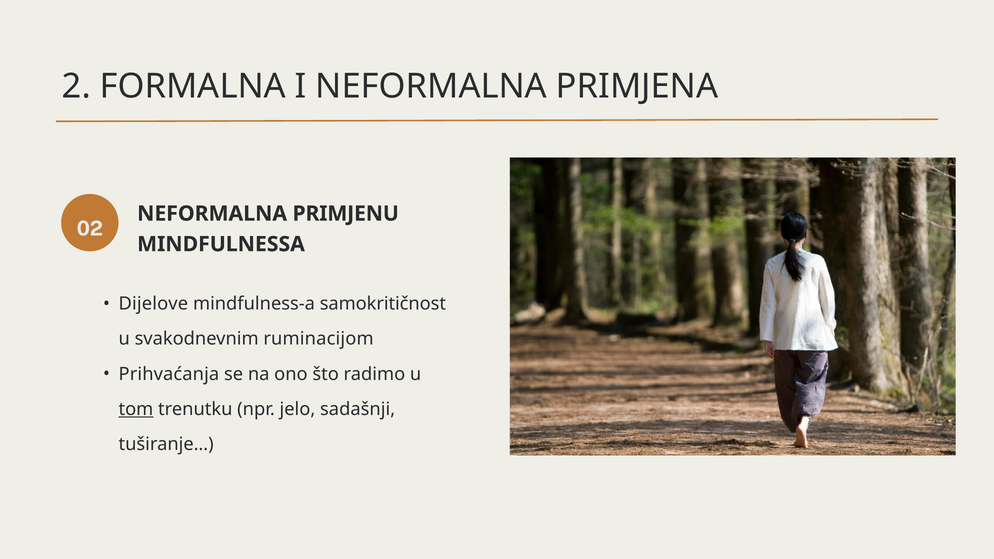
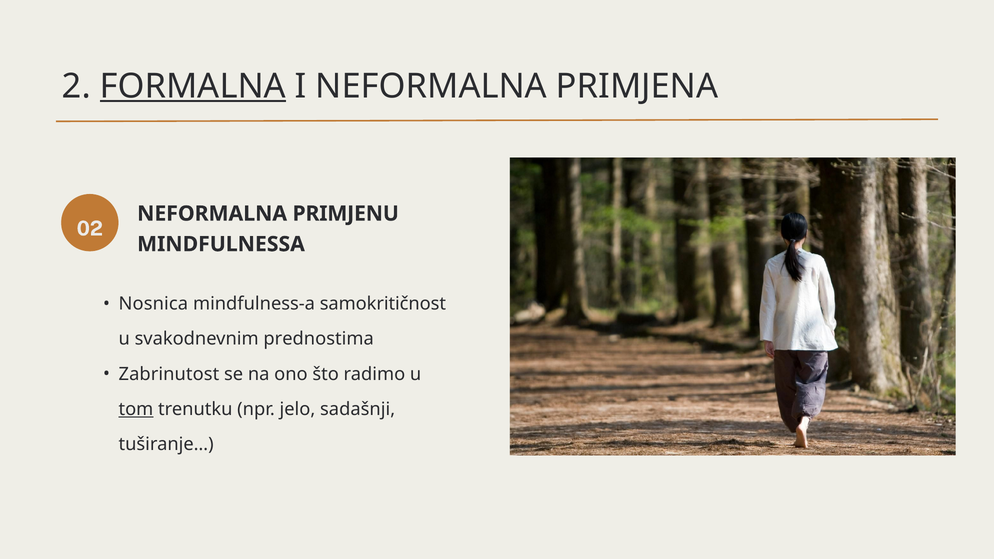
FORMALNA underline: none -> present (193, 86)
Dijelove: Dijelove -> Nosnica (153, 304)
ruminacijom: ruminacijom -> prednostima (319, 339)
Prihvaćanja: Prihvaćanja -> Zabrinutost (169, 374)
